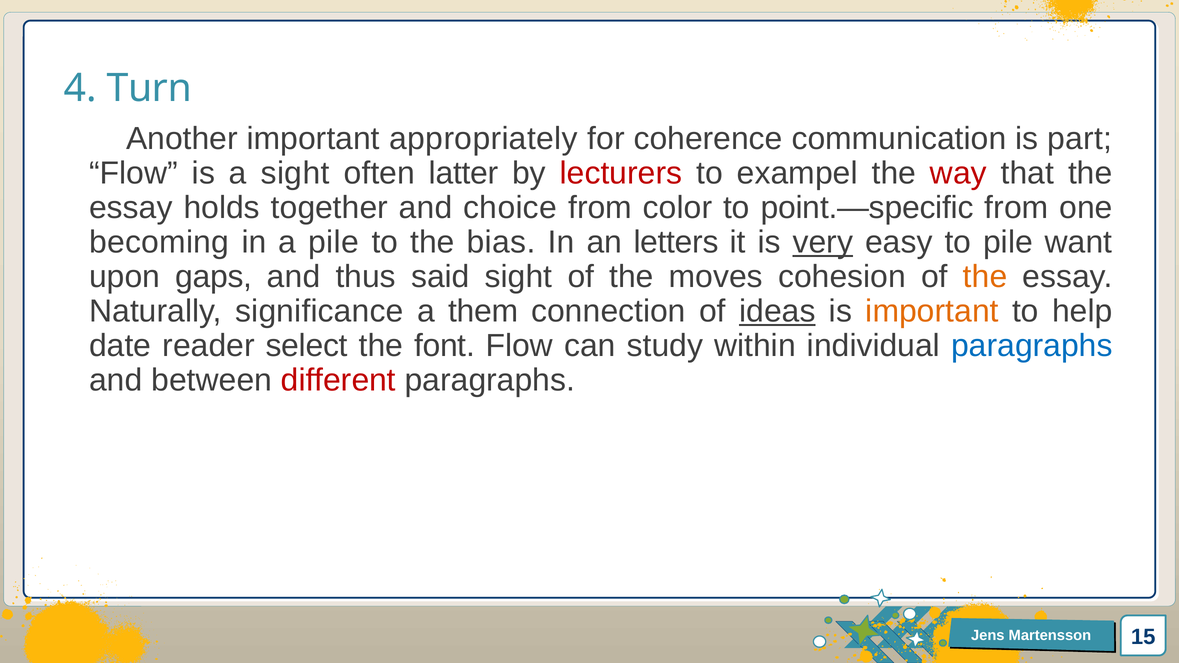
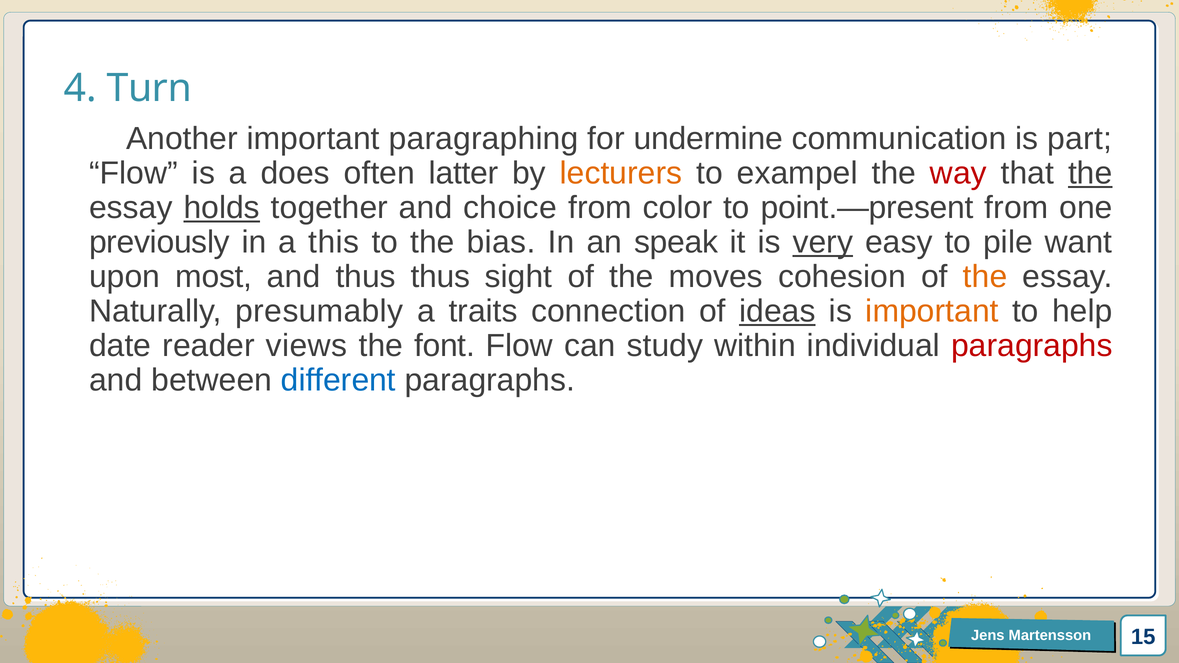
appropriately: appropriately -> paragraphing (484, 139)
coherence: coherence -> undermine (708, 139)
a sight: sight -> does (295, 173)
lecturers colour: red -> orange (621, 173)
the underline: none -> present (1090, 173)
holds underline: none -> present (222, 208)
point.—specific: point.—specific -> point.—present (867, 208)
becoming: becoming -> previously (159, 242)
a pile: pile -> this (334, 242)
letters: letters -> speak (676, 242)
gaps: gaps -> most (214, 277)
thus said: said -> thus (441, 277)
significance: significance -> presumably (319, 311)
them: them -> traits (483, 311)
select: select -> views (306, 346)
paragraphs colour: blue -> red (1032, 346)
different colour: red -> blue (338, 380)
